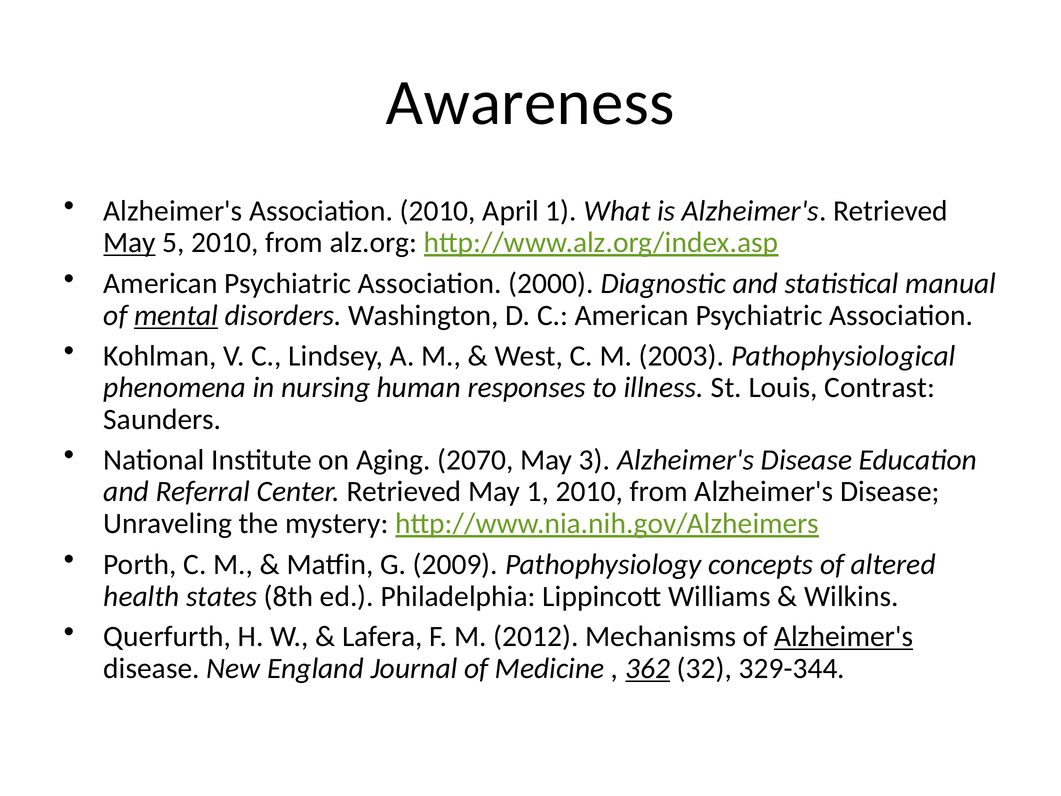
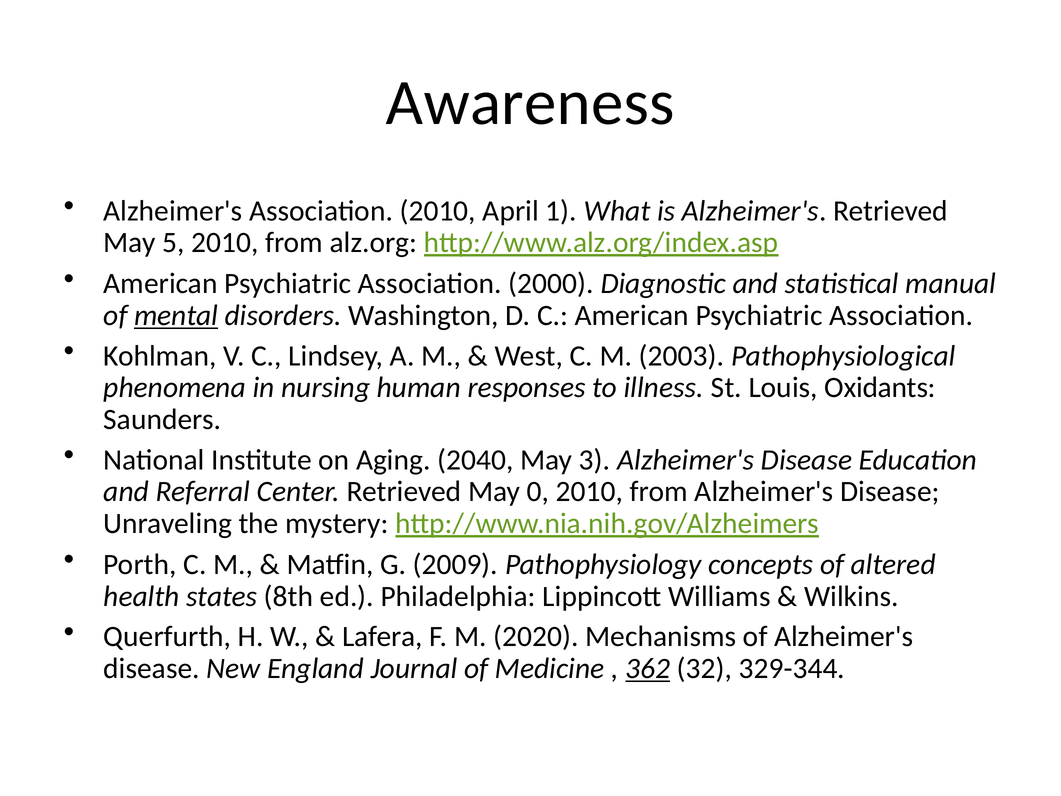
May underline: present -> none (130, 243)
Contrast: Contrast -> Oxidants (880, 388)
2070: 2070 -> 2040 (475, 460)
May 1: 1 -> 0 (538, 491)
2012: 2012 -> 2020 (536, 636)
Alzheimer's underline: present -> none (844, 636)
